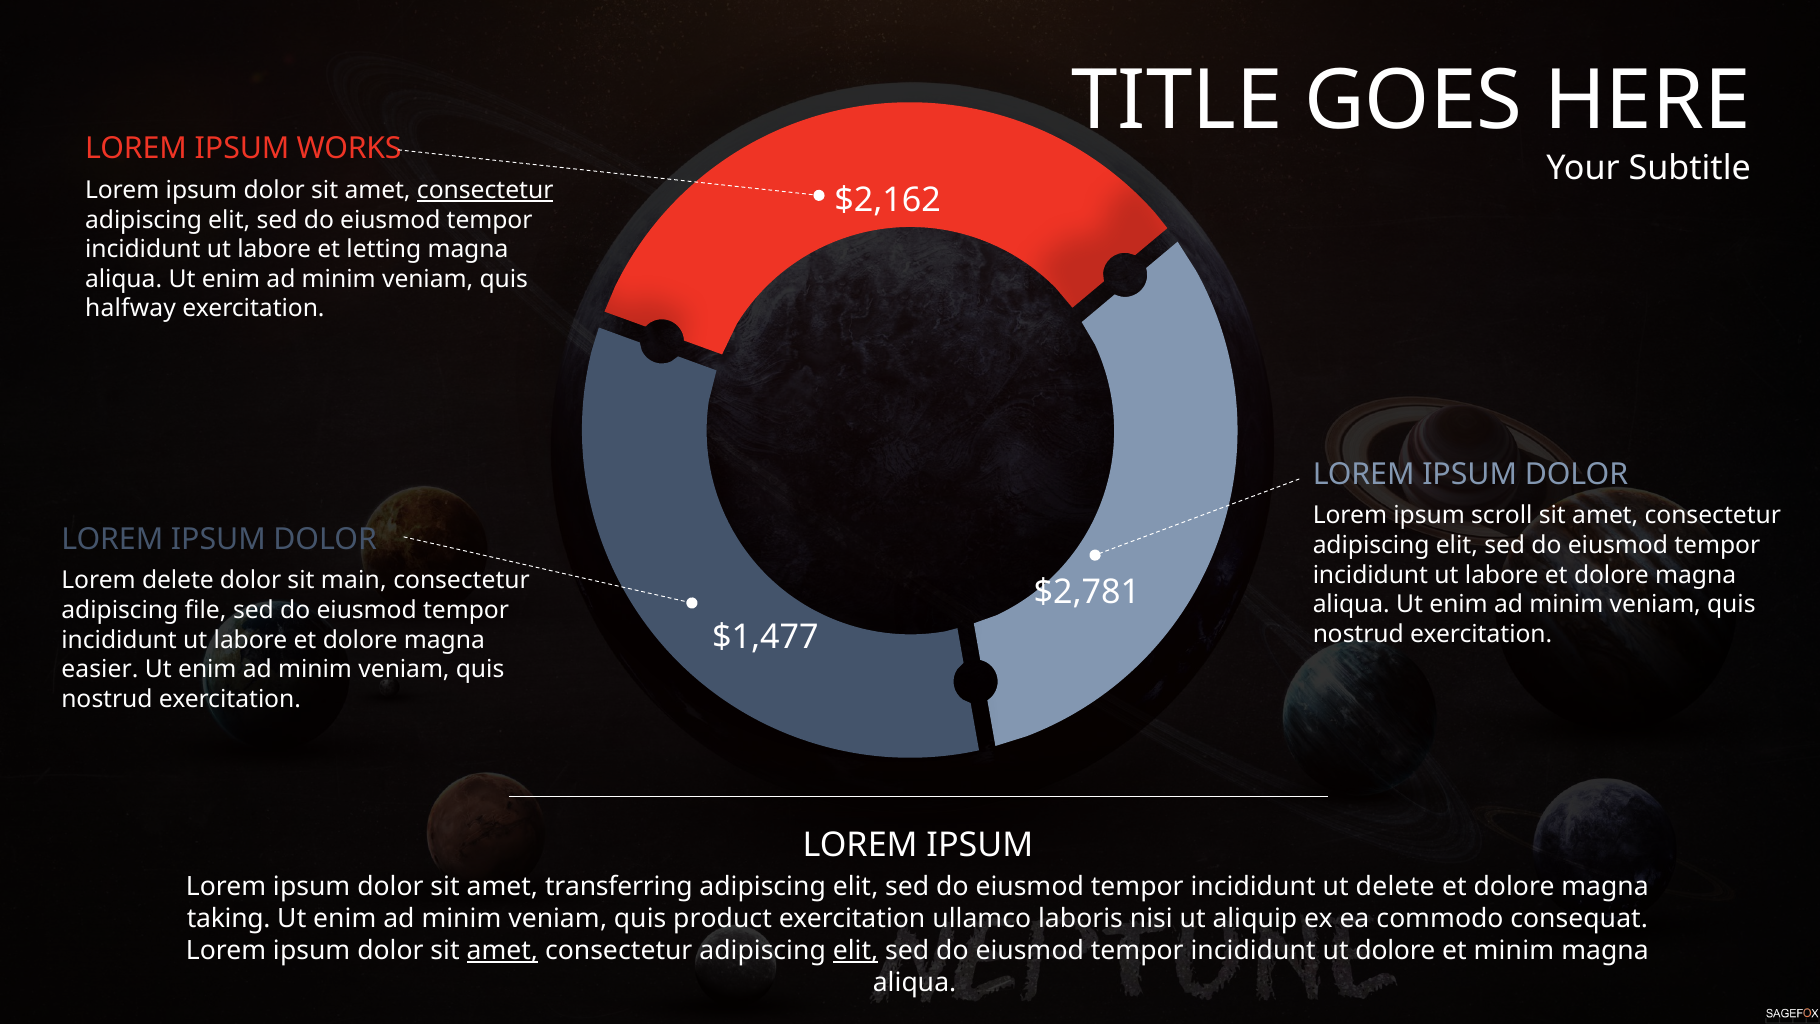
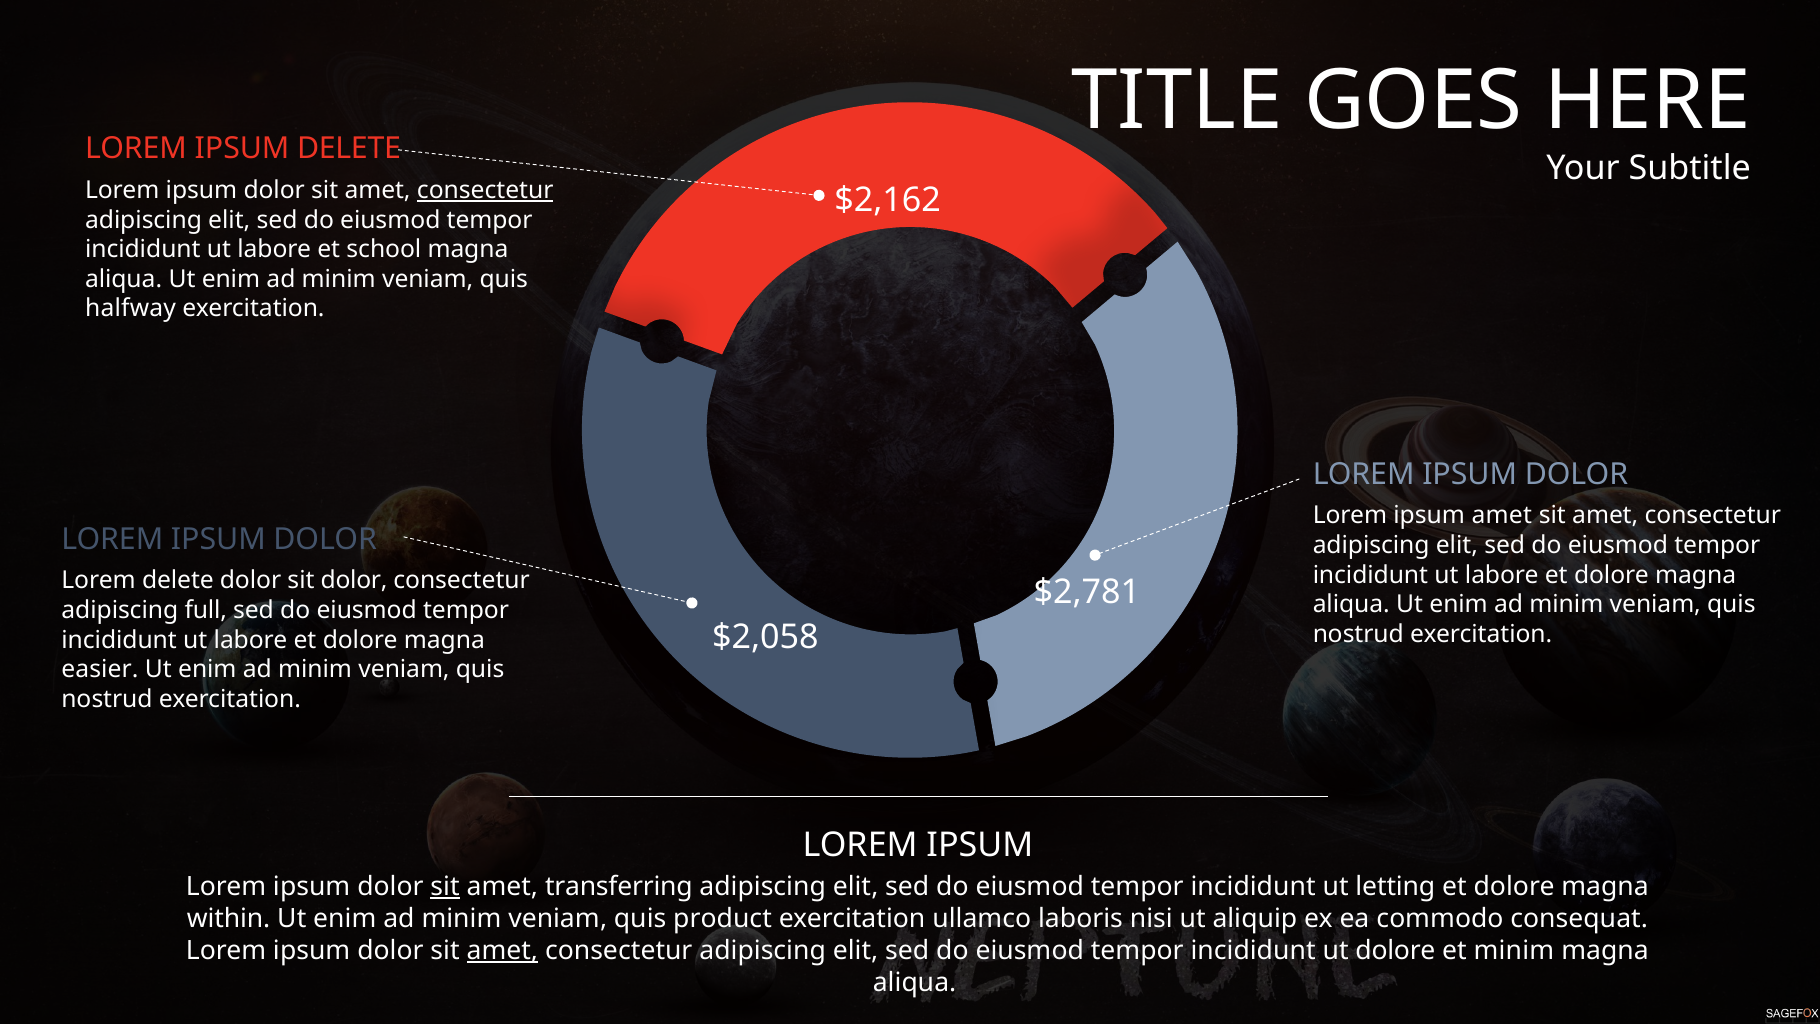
IPSUM WORKS: WORKS -> DELETE (349, 149)
letting: letting -> school (384, 249)
ipsum scroll: scroll -> amet (1502, 516)
sit main: main -> dolor (354, 581)
file: file -> full (206, 610)
$1,477: $1,477 -> $2,058 (765, 637)
sit underline: none -> present (445, 886)
ut delete: delete -> letting (1395, 886)
taking: taking -> within (229, 918)
elit underline: present -> none (856, 950)
